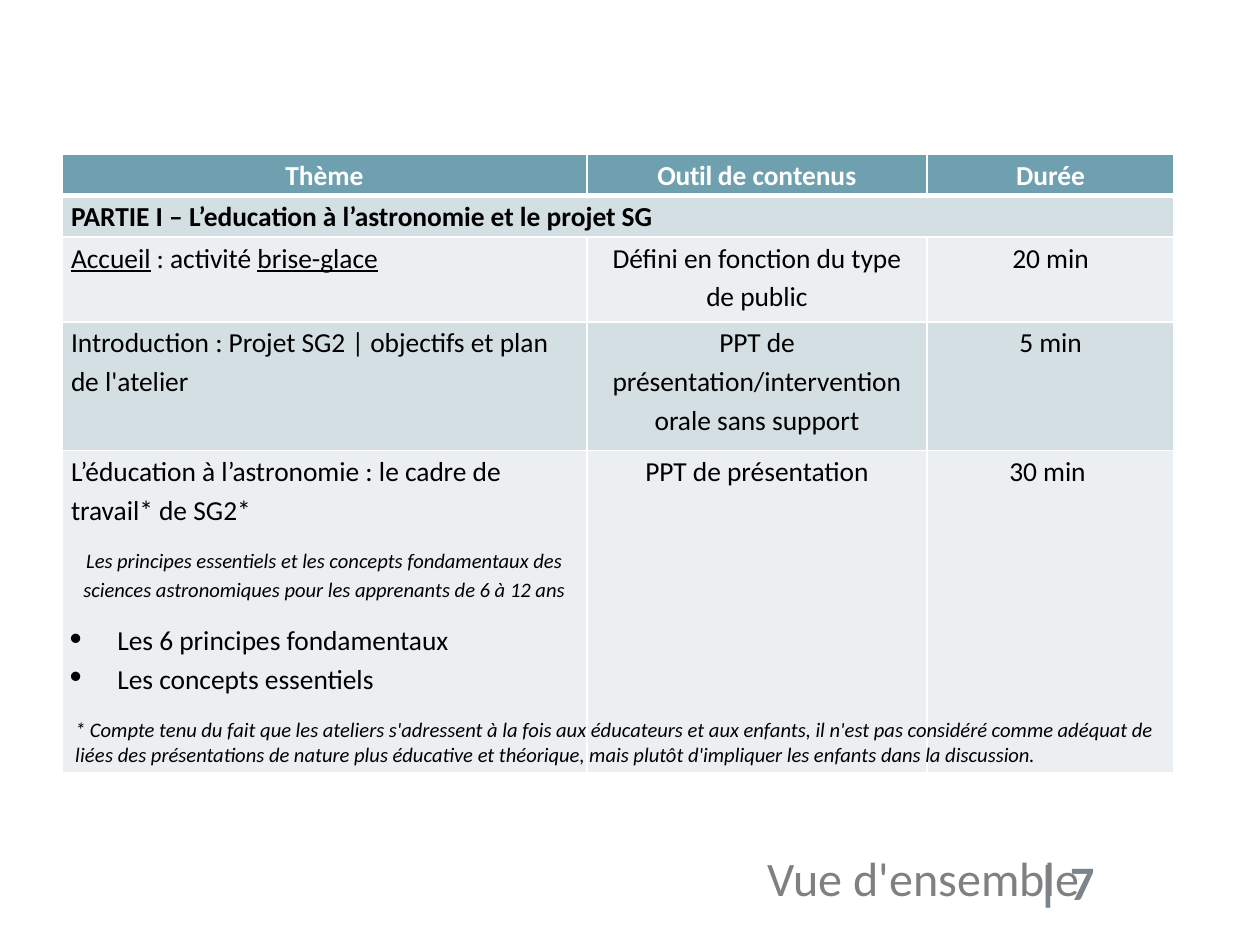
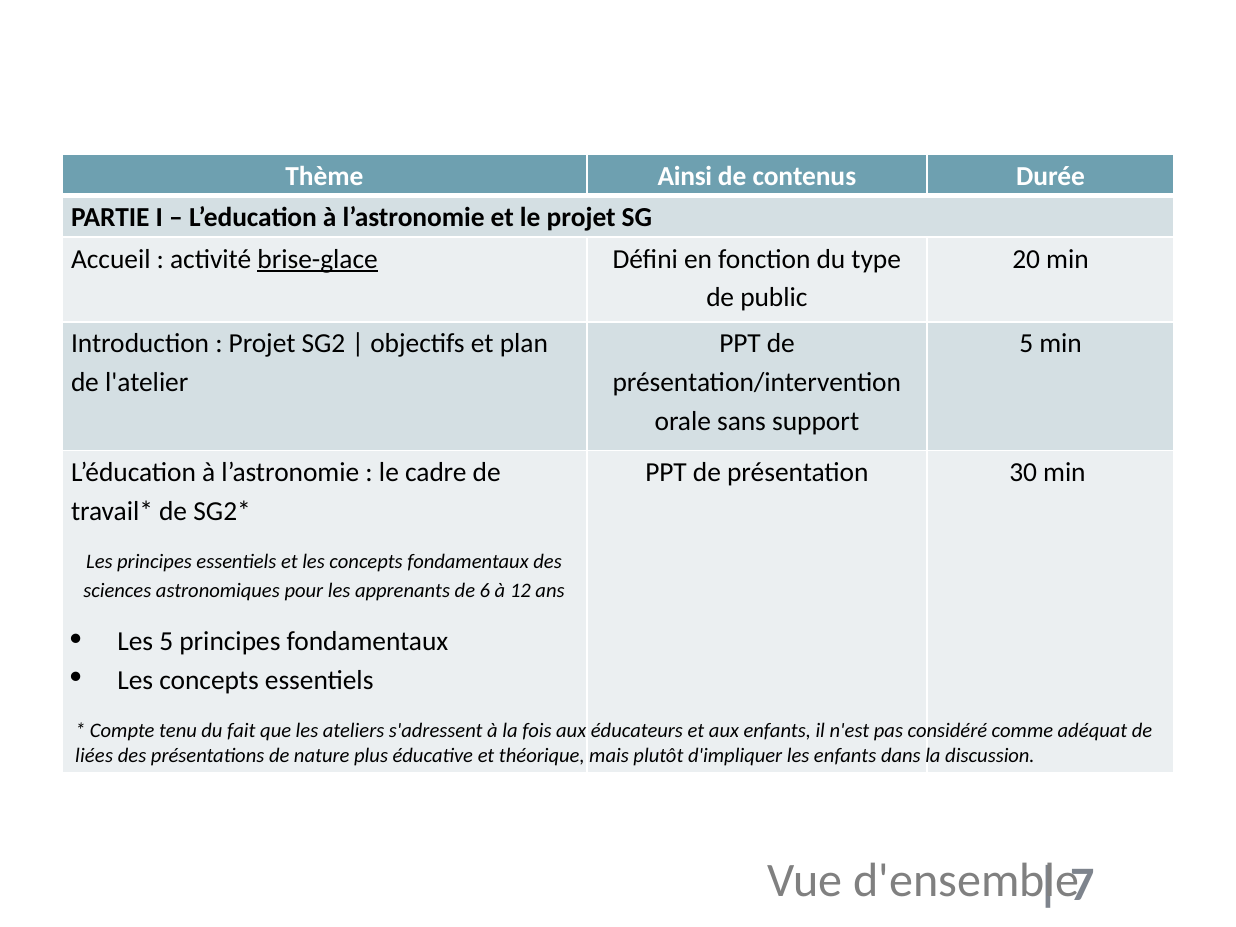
Outil: Outil -> Ainsi (685, 177)
Accueil underline: present -> none (111, 259)
Les 6: 6 -> 5 (166, 642)
